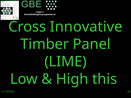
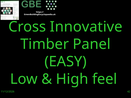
LIME: LIME -> EASY (65, 62)
this: this -> feel (105, 79)
